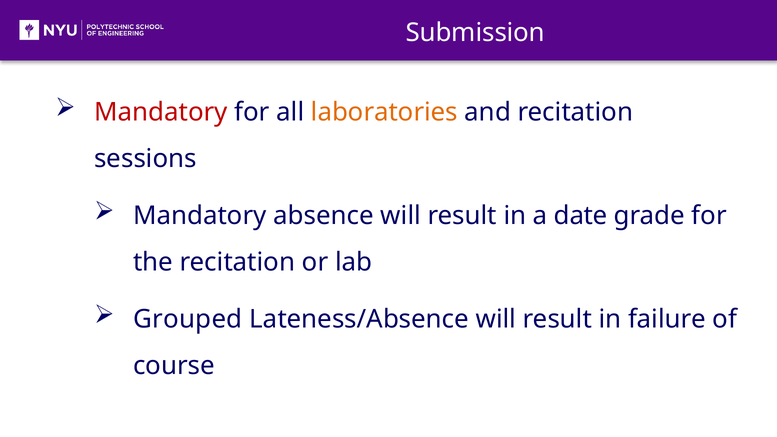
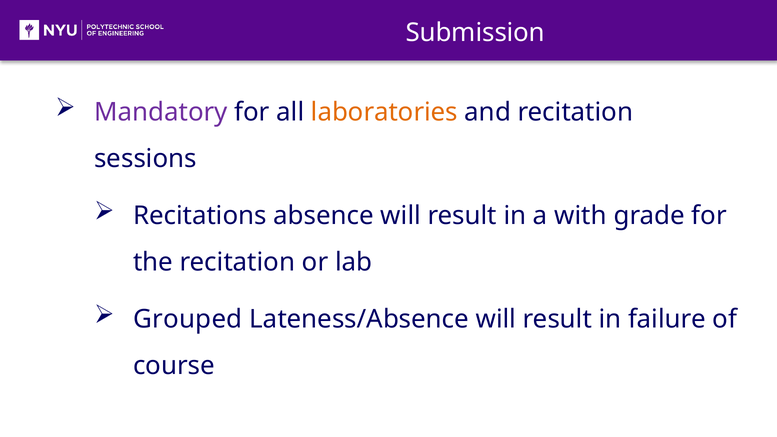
Mandatory colour: red -> purple (161, 112)
Mandatory: Mandatory -> Recitations (200, 216)
date: date -> with (580, 216)
